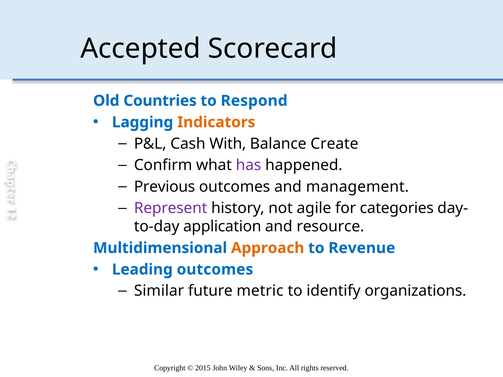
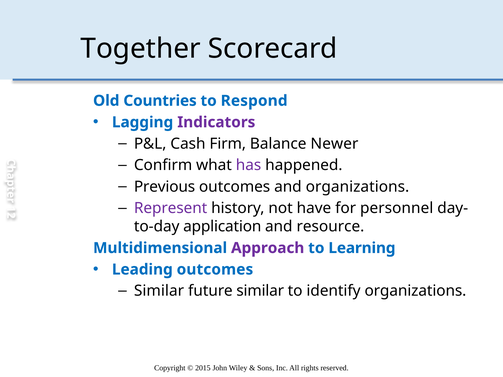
Accepted: Accepted -> Together (141, 48)
Indicators colour: orange -> purple (216, 122)
With: With -> Firm (228, 144)
Create: Create -> Newer (334, 144)
and management: management -> organizations (357, 187)
agile: agile -> have (314, 208)
categories: categories -> personnel (397, 208)
Approach colour: orange -> purple (268, 248)
Revenue: Revenue -> Learning (362, 248)
future metric: metric -> similar (260, 291)
